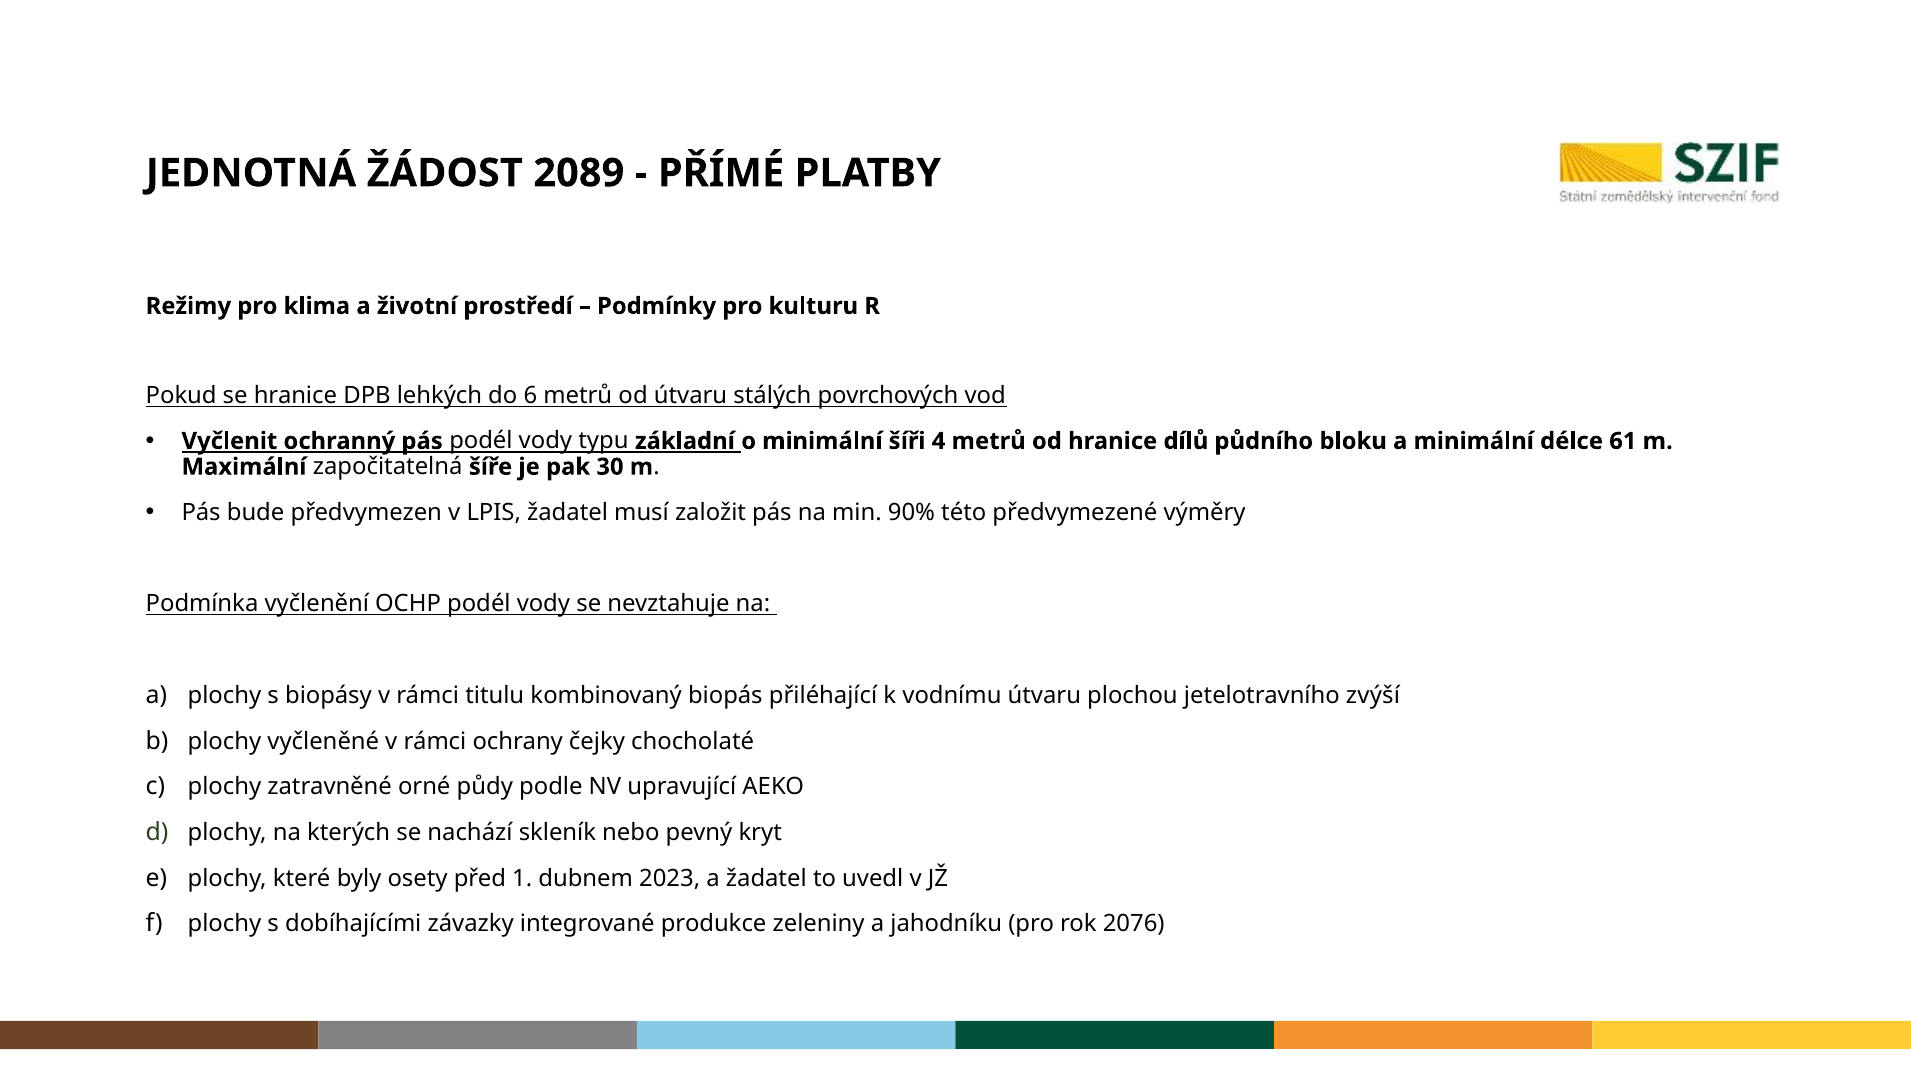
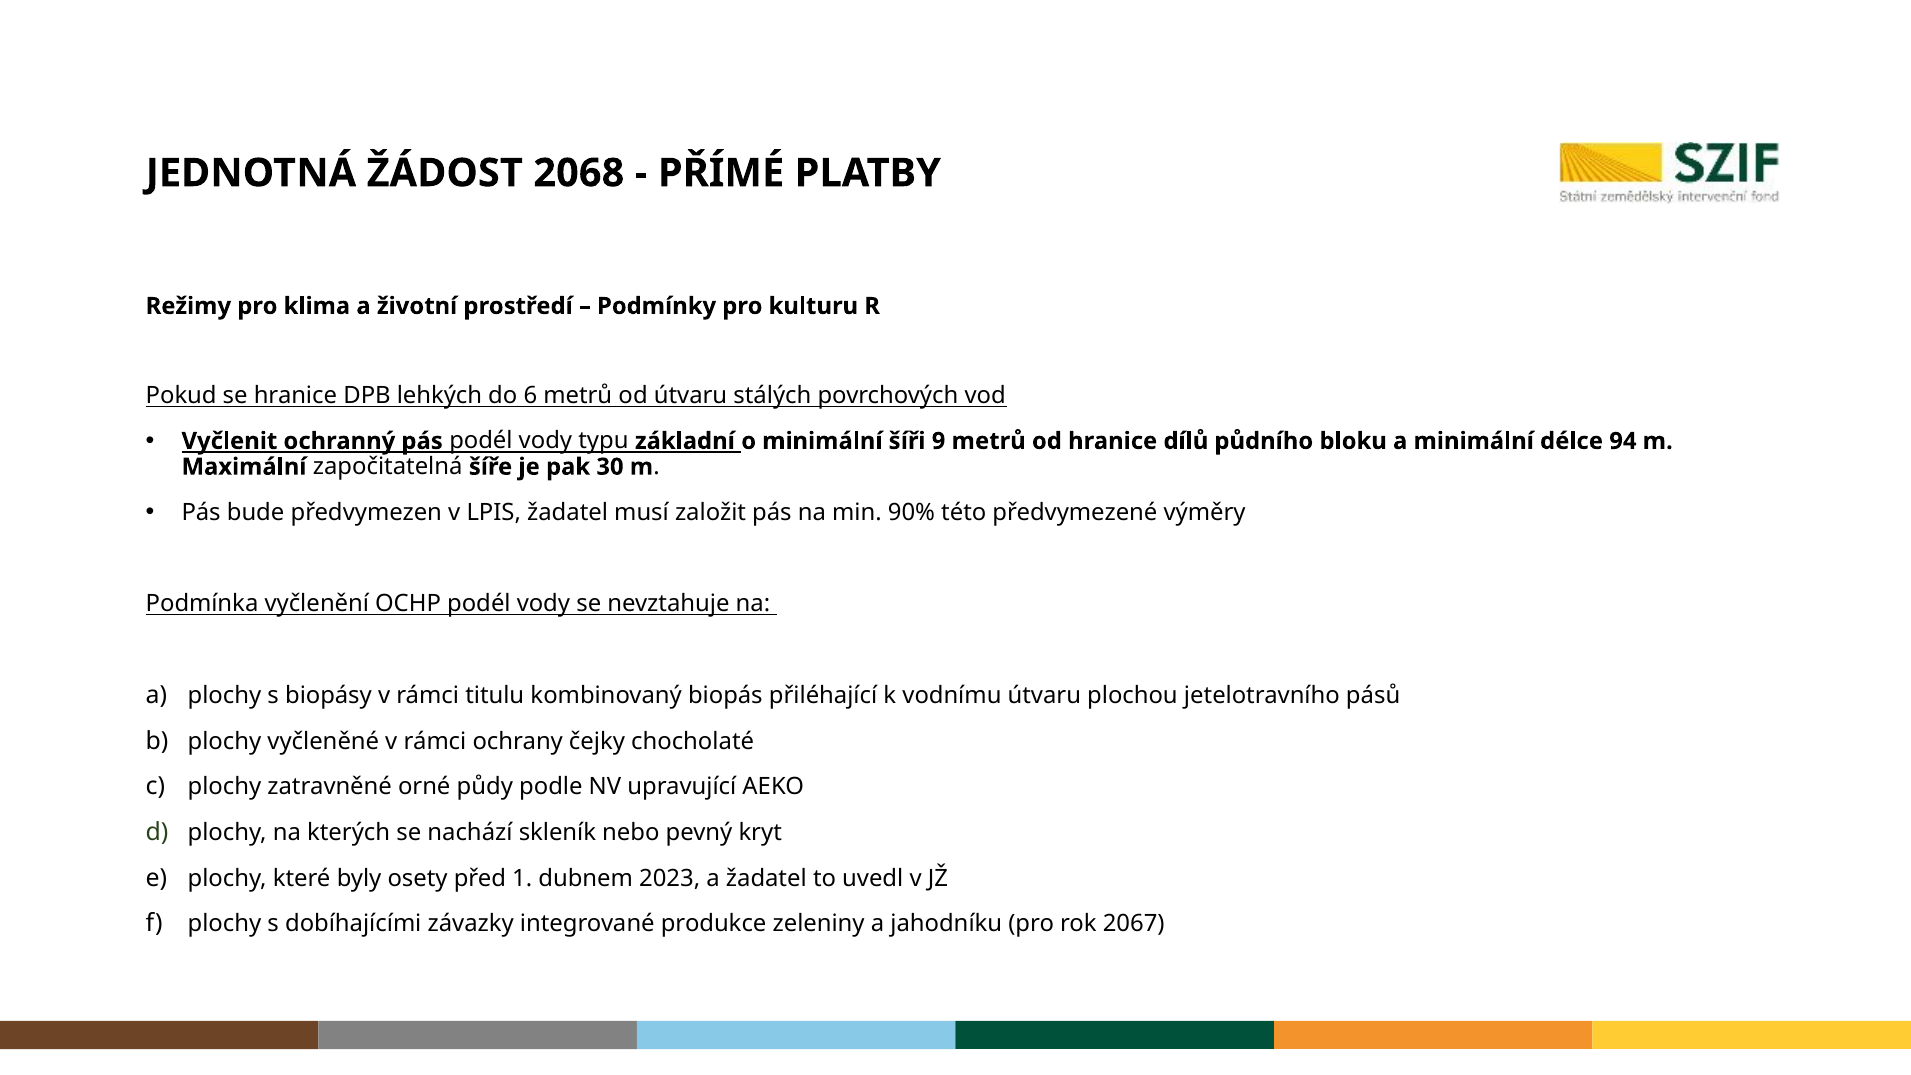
2089: 2089 -> 2068 (579, 173)
4: 4 -> 9 (939, 441)
61: 61 -> 94 (1623, 441)
zvýší: zvýší -> pásů (1373, 695)
2076: 2076 -> 2067 (1134, 924)
